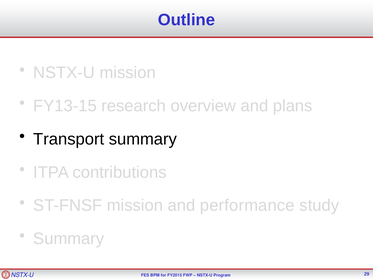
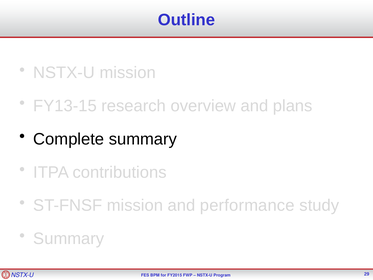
Transport: Transport -> Complete (69, 139)
